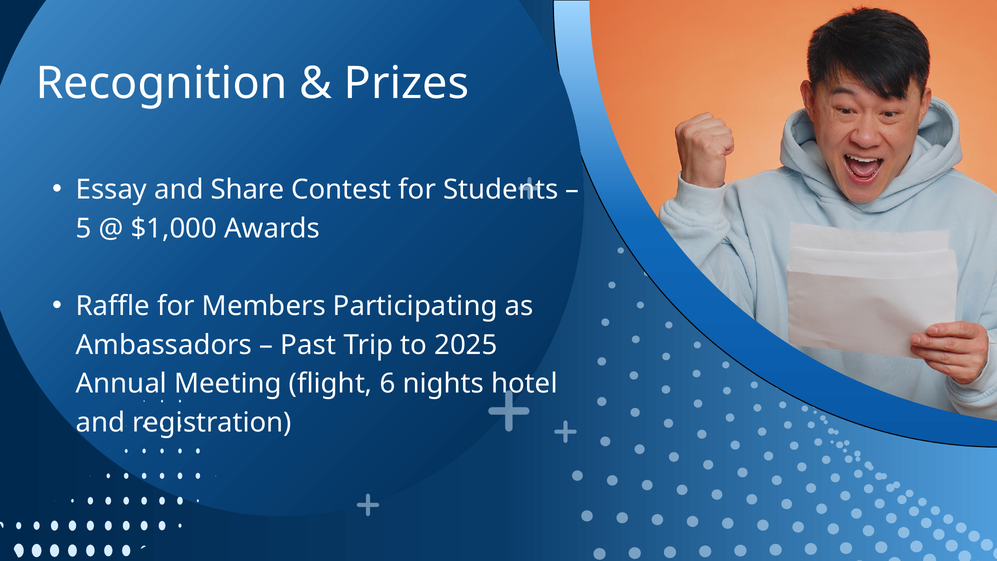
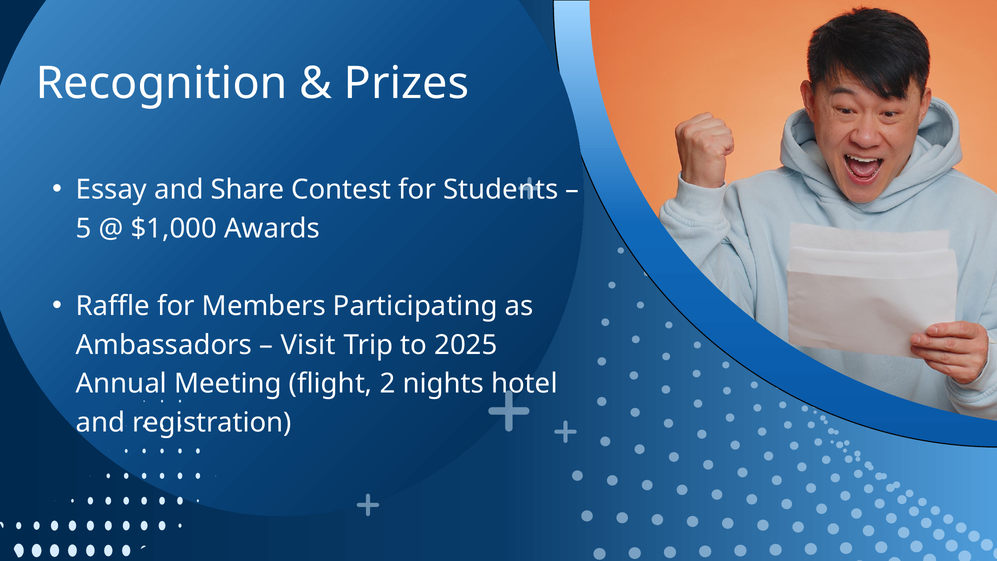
Past: Past -> Visit (308, 345)
6: 6 -> 2 (387, 384)
